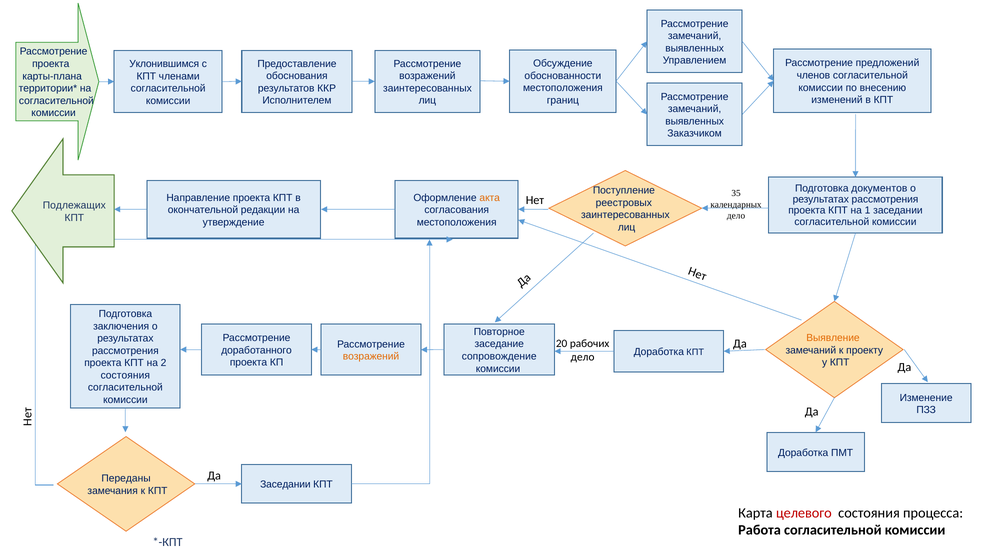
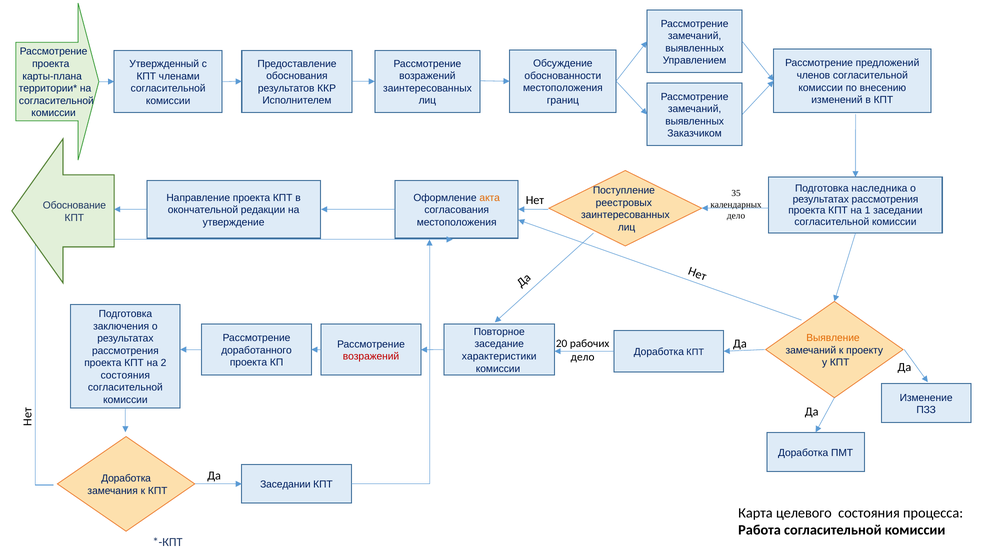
Уклонившимся: Уклонившимся -> Утвержденный (164, 64)
документов: документов -> наследника (879, 188)
Подлежащих: Подлежащих -> Обоснование (74, 205)
сопровождение: сопровождение -> характеристики (499, 356)
возражений colour: orange -> red (371, 356)
Переданы: Переданы -> Доработка (126, 478)
целевого colour: red -> black (804, 513)
